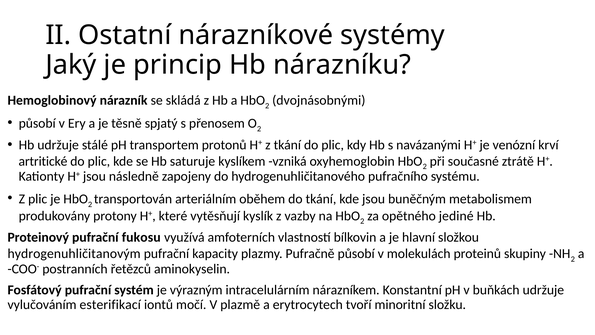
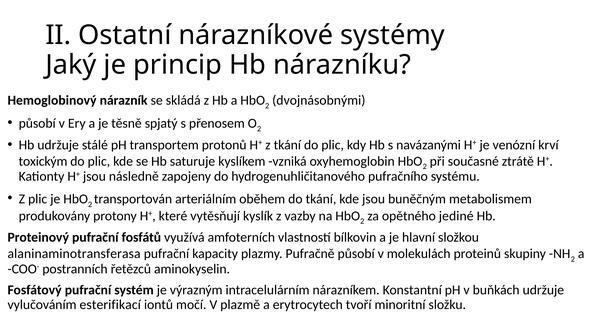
artritické: artritické -> toxickým (43, 161)
fukosu: fukosu -> fosfátů (141, 237)
hydrogenuhličitanovým: hydrogenuhličitanovým -> alaninaminotransferasa (74, 254)
